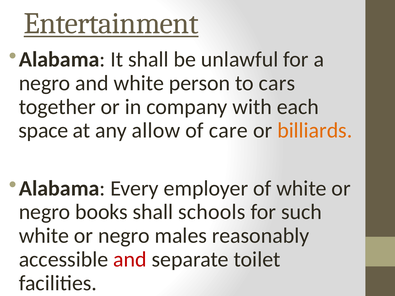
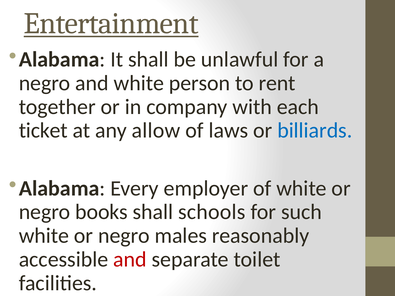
cars: cars -> rent (277, 83)
space: space -> ticket (43, 131)
care: care -> laws (228, 131)
billiards colour: orange -> blue (315, 131)
